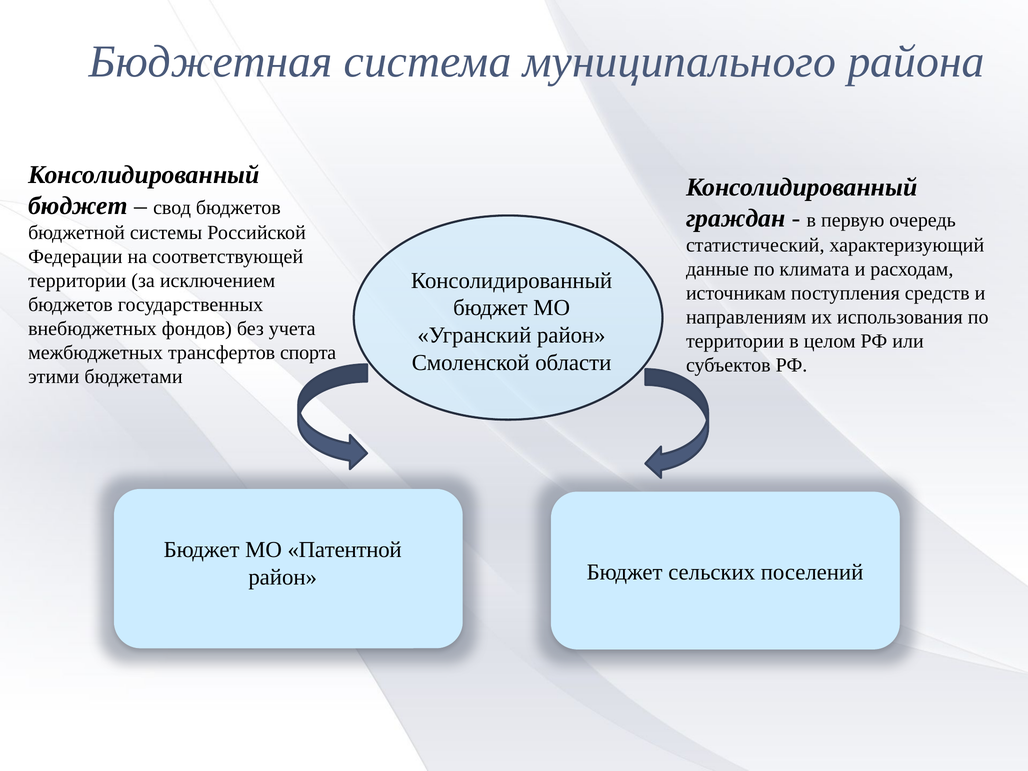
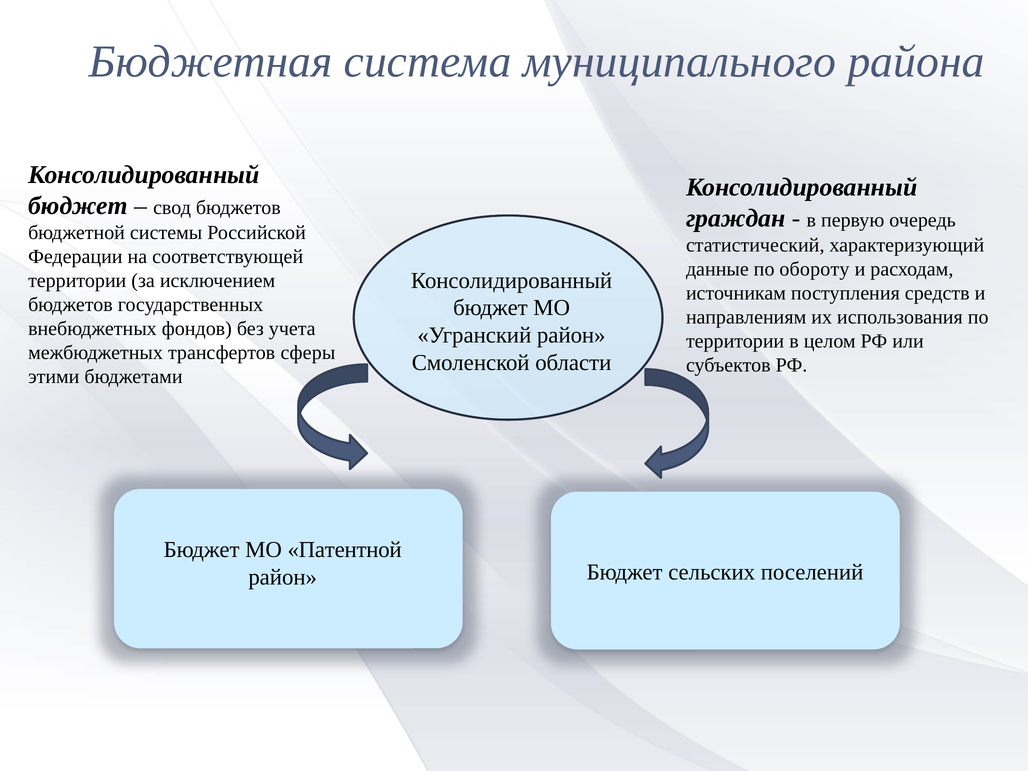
климата: климата -> обороту (814, 269)
спорта: спорта -> сферы (308, 353)
